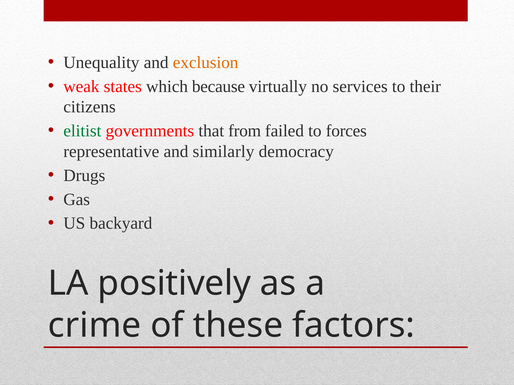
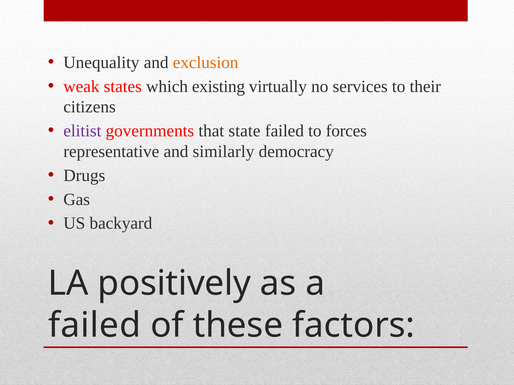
because: because -> existing (218, 87)
elitist colour: green -> purple (82, 131)
from: from -> state (244, 131)
crime: crime -> failed (95, 326)
